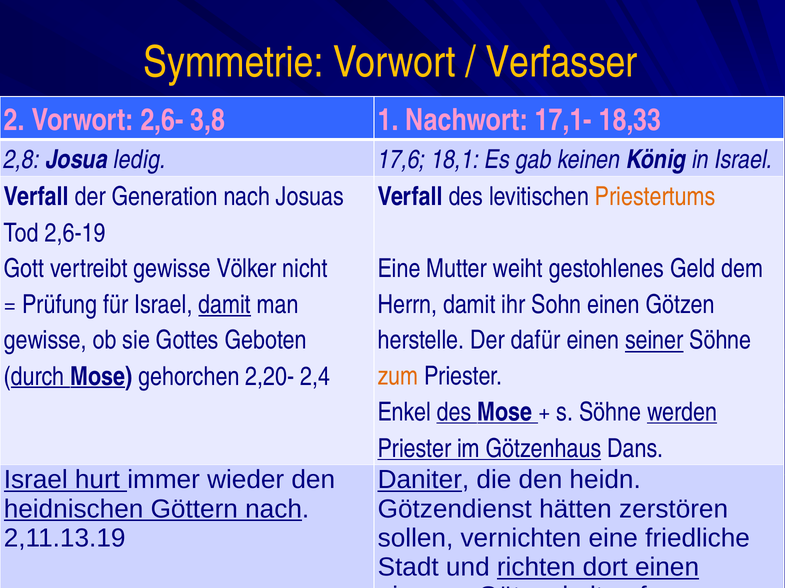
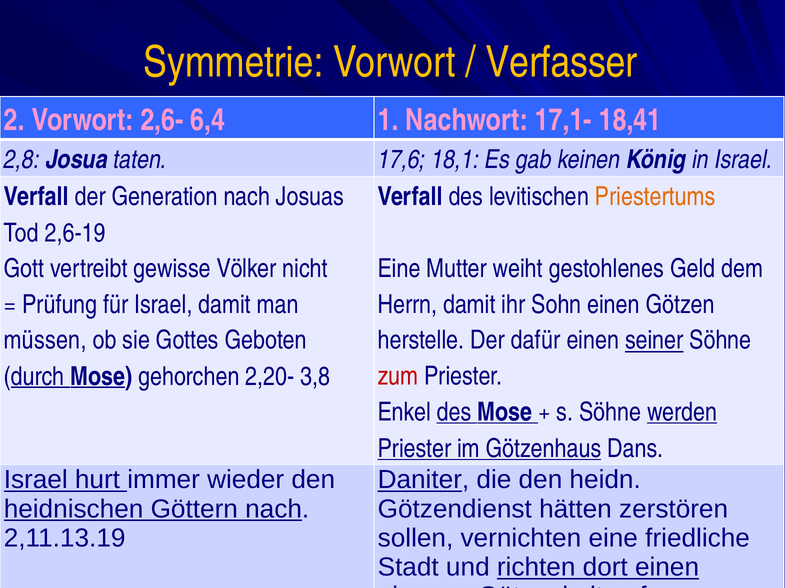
3,8: 3,8 -> 6,4 (208, 120)
18,33: 18,33 -> 18,41 (630, 120)
ledig: ledig -> taten (140, 160)
damit underline: present -> none (225, 305)
gewisse: gewisse -> müssen (45, 341)
zum colour: orange -> red (398, 377)
2,4: 2,4 -> 3,8 (315, 377)
